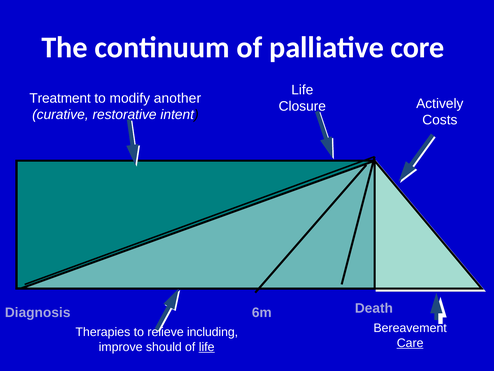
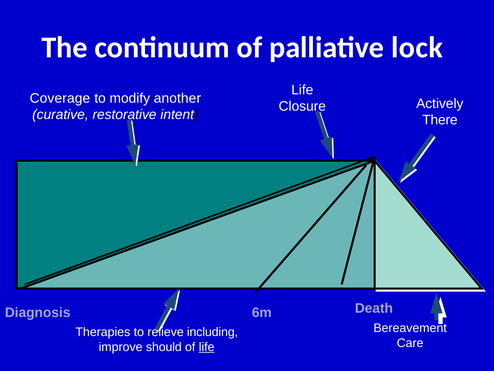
core: core -> lock (417, 47)
Treatment: Treatment -> Coverage (60, 98)
Costs: Costs -> There (440, 120)
Care underline: present -> none (410, 342)
